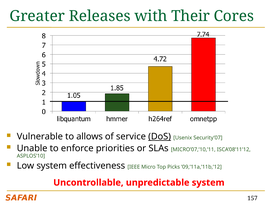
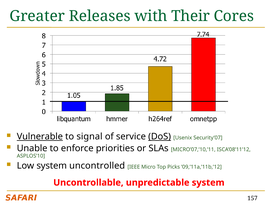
Vulnerable underline: none -> present (40, 137)
allows: allows -> signal (89, 137)
effectiveness: effectiveness -> uncontrolled (97, 166)
